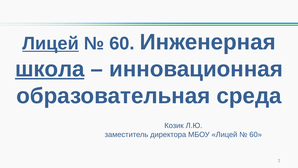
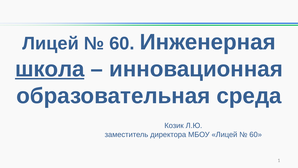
Лицей underline: present -> none (51, 43)
